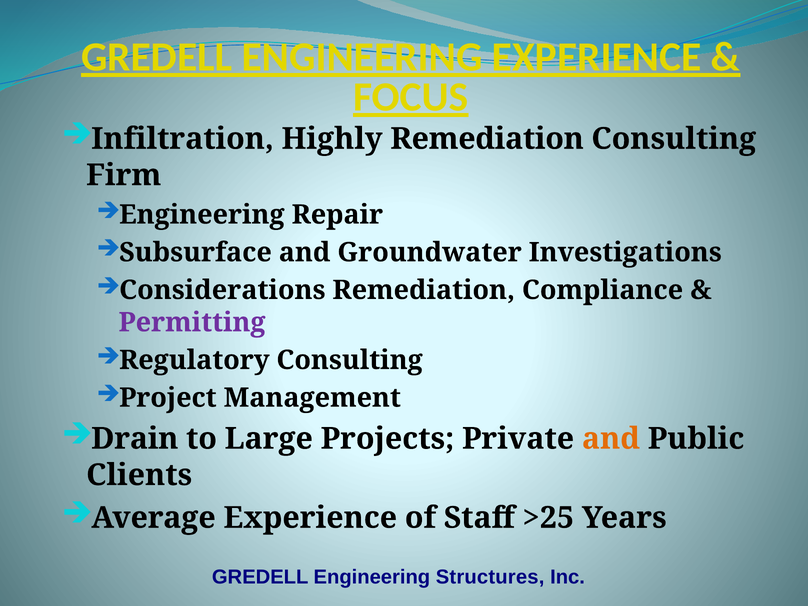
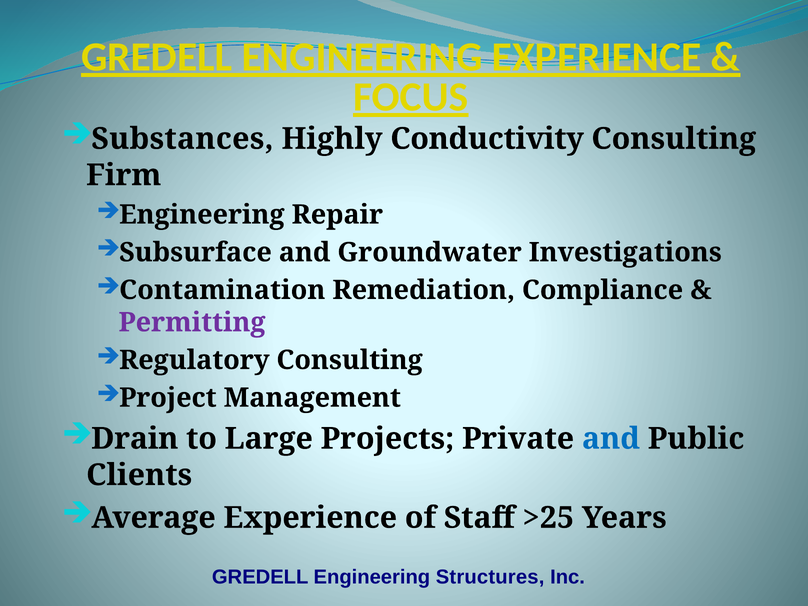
Infiltration: Infiltration -> Substances (182, 139)
Highly Remediation: Remediation -> Conductivity (487, 139)
Considerations: Considerations -> Contamination (222, 290)
and colour: orange -> blue (611, 439)
